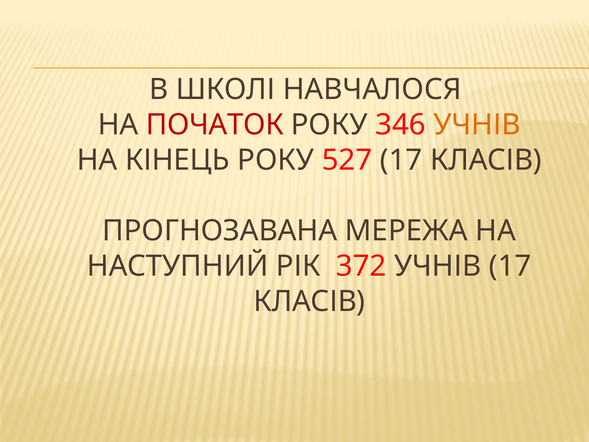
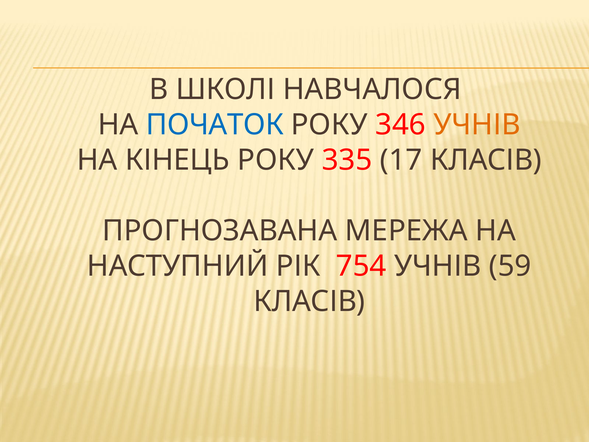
ПОЧАТОК colour: red -> blue (215, 125)
527: 527 -> 335 (347, 160)
372: 372 -> 754 (361, 266)
УЧНІВ 17: 17 -> 59 (510, 266)
